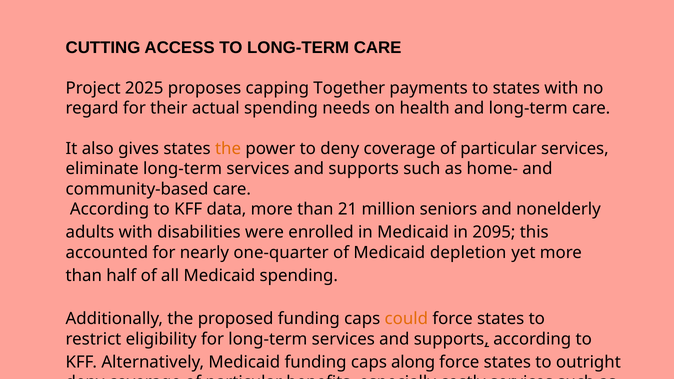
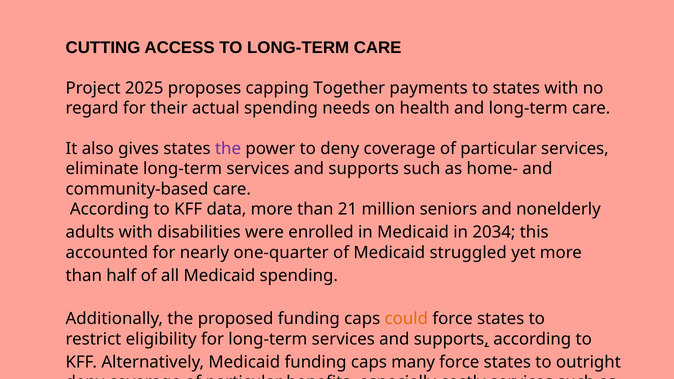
the colour: orange -> purple (228, 149)
2095: 2095 -> 2034 (494, 232)
depletion: depletion -> struggled (468, 253)
along: along -> many (413, 362)
